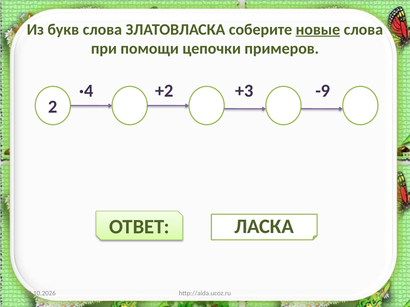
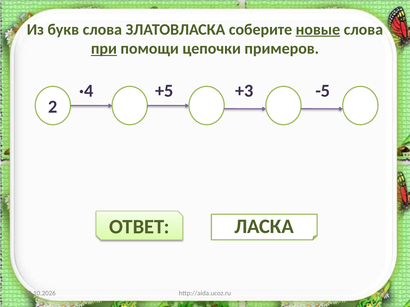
при underline: none -> present (104, 49)
+2: +2 -> +5 (164, 91)
-9: -9 -> -5 (323, 91)
